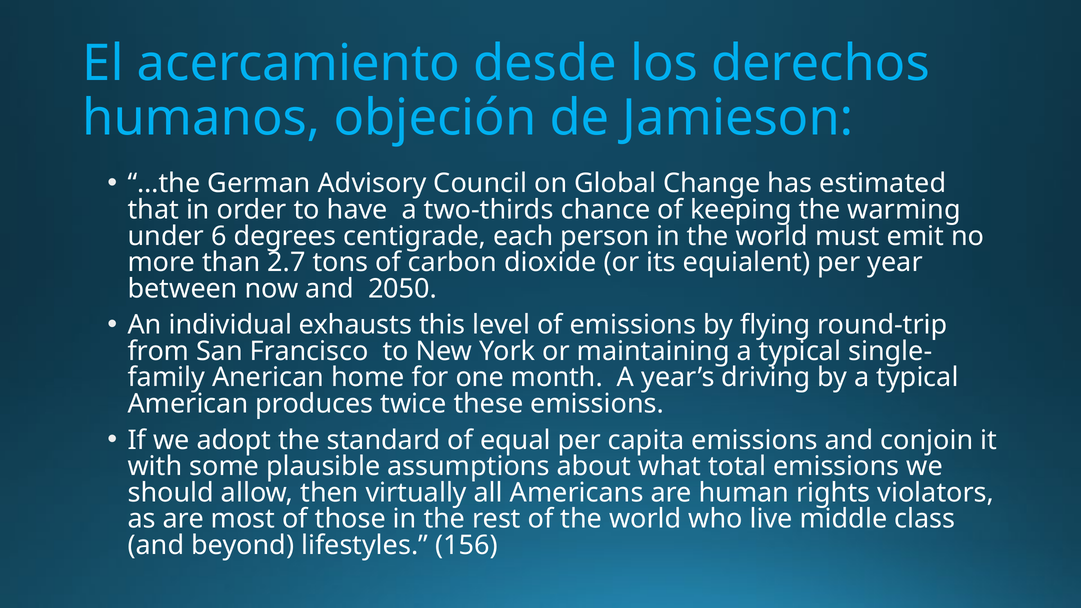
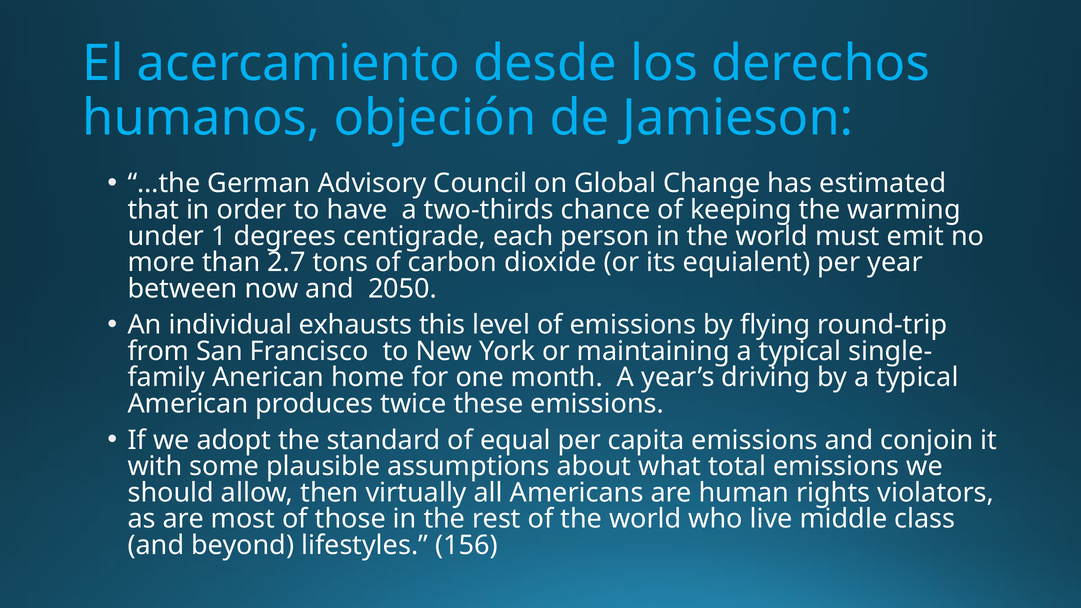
6: 6 -> 1 (219, 236)
